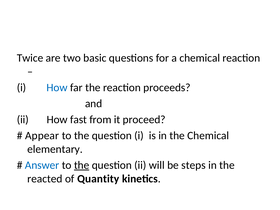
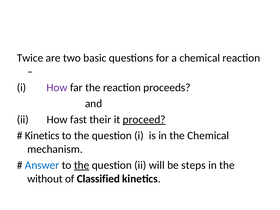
How colour: blue -> purple (57, 88)
from: from -> their (100, 120)
proceed underline: none -> present (144, 120)
Appear: Appear -> Kinetics (42, 136)
elementary: elementary -> mechanism (55, 149)
reacted: reacted -> without (45, 179)
Quantity: Quantity -> Classified (98, 179)
